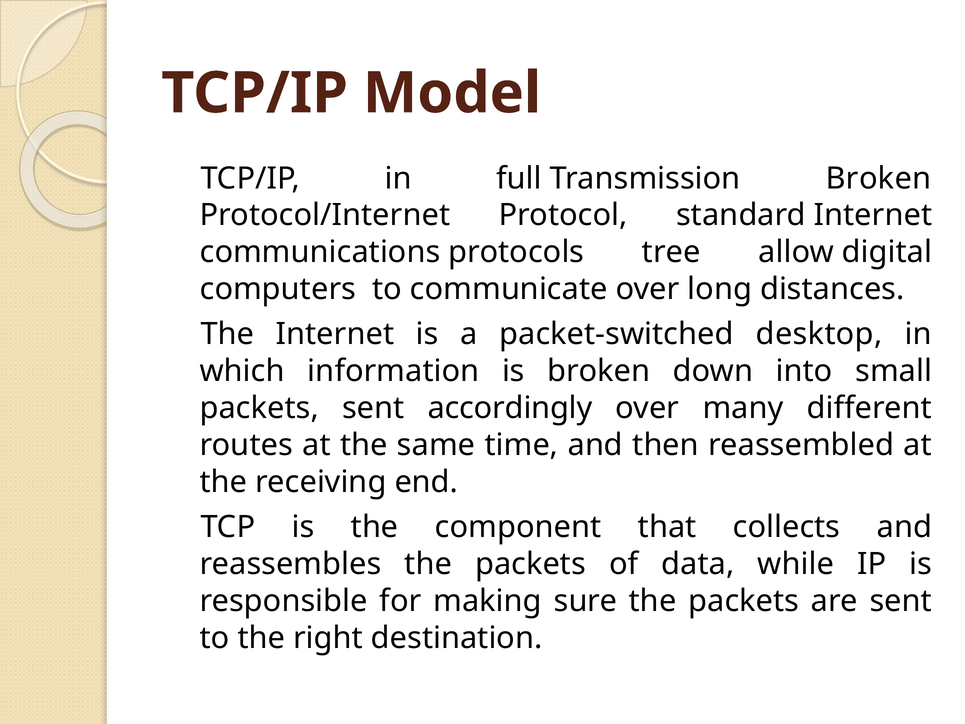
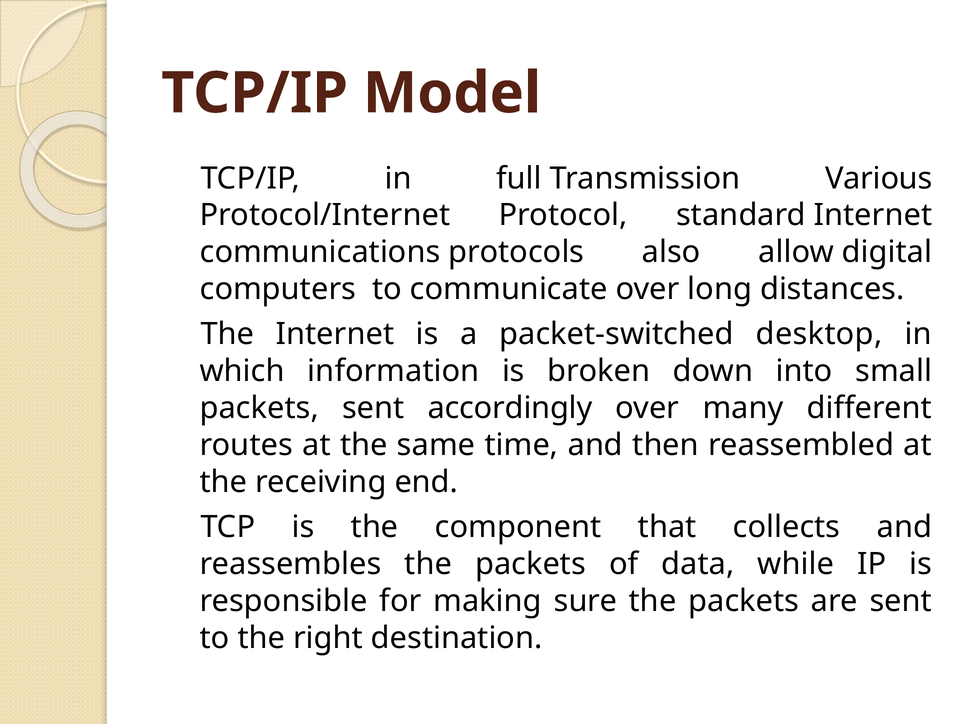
Transmission Broken: Broken -> Various (879, 178)
tree: tree -> also (671, 252)
